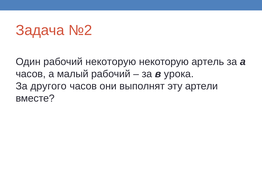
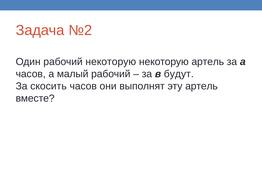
урока: урока -> будут (179, 74)
другого: другого -> скосить (48, 86)
эту артели: артели -> артель (201, 86)
